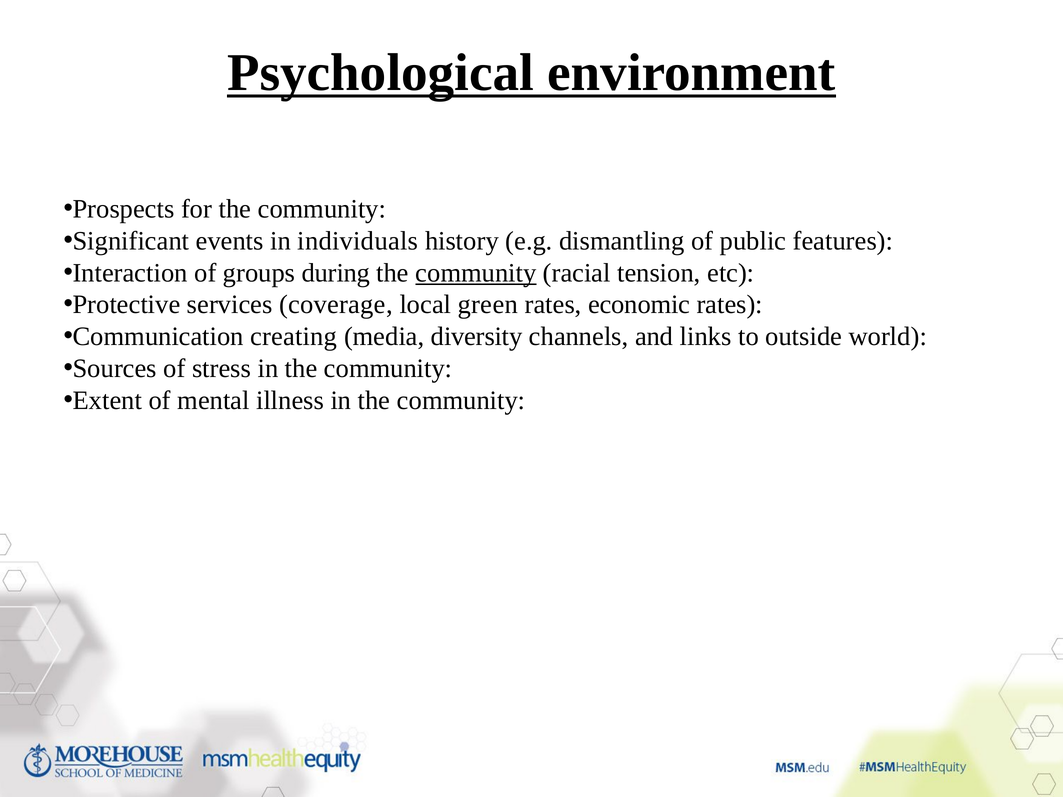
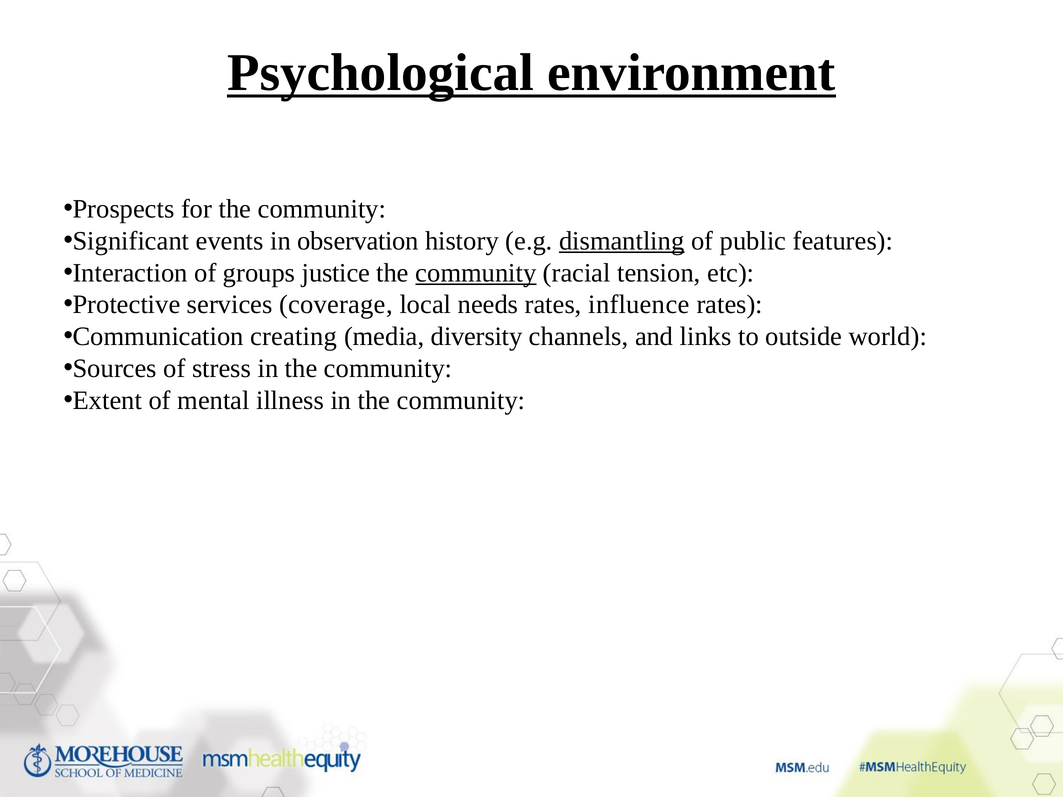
individuals: individuals -> observation (358, 241)
dismantling underline: none -> present (622, 241)
during: during -> justice (336, 273)
green: green -> needs (488, 305)
economic: economic -> influence (639, 305)
